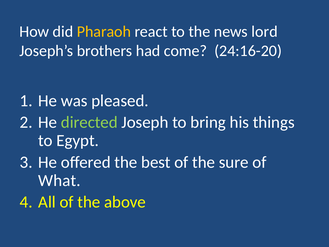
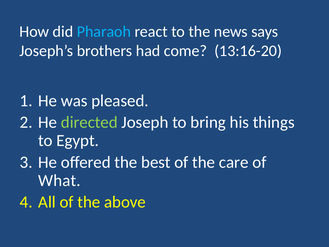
Pharaoh colour: yellow -> light blue (104, 32)
lord: lord -> says (265, 32)
24:16-20: 24:16-20 -> 13:16-20 (248, 51)
sure: sure -> care (234, 162)
